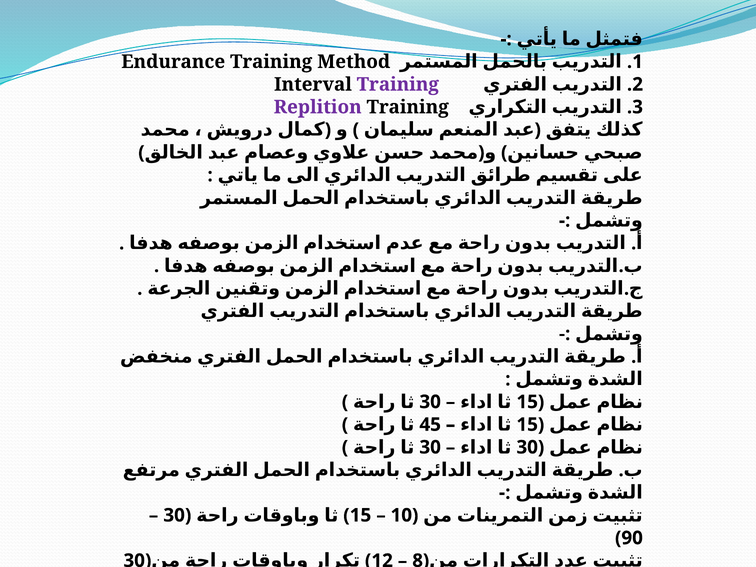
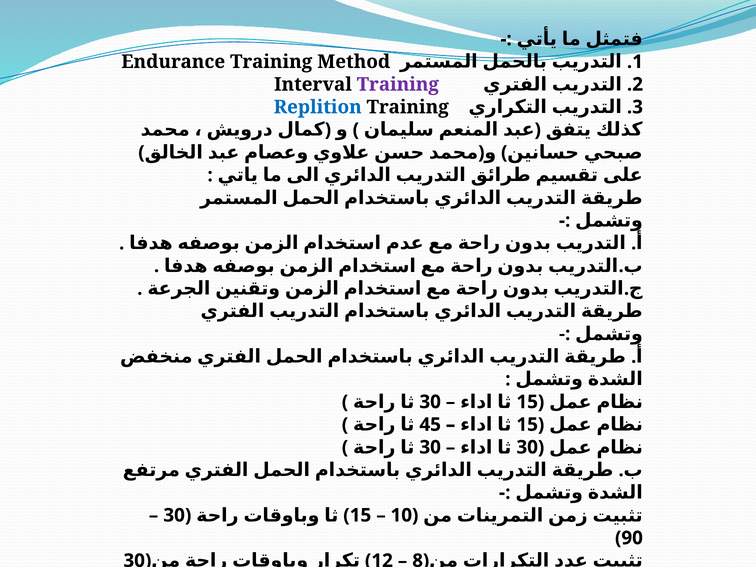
Replition colour: purple -> blue (318, 107)
